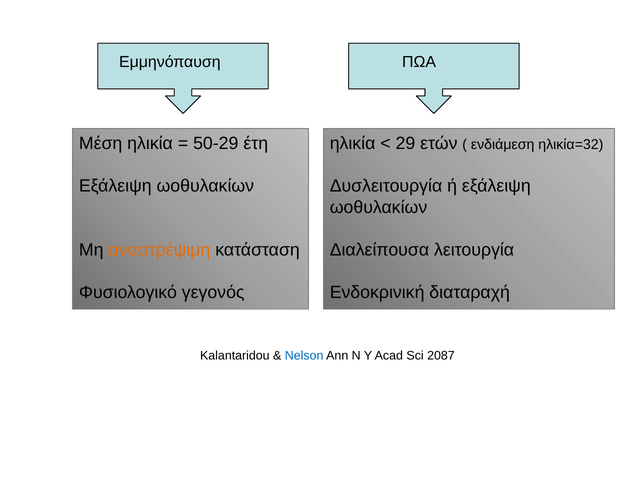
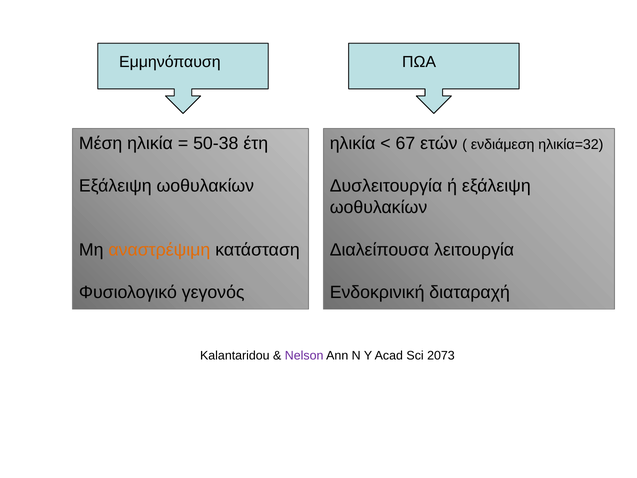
50-29: 50-29 -> 50-38 (216, 144)
29: 29 -> 67 (405, 144)
Nelson colour: blue -> purple (304, 356)
2087: 2087 -> 2073 (441, 356)
